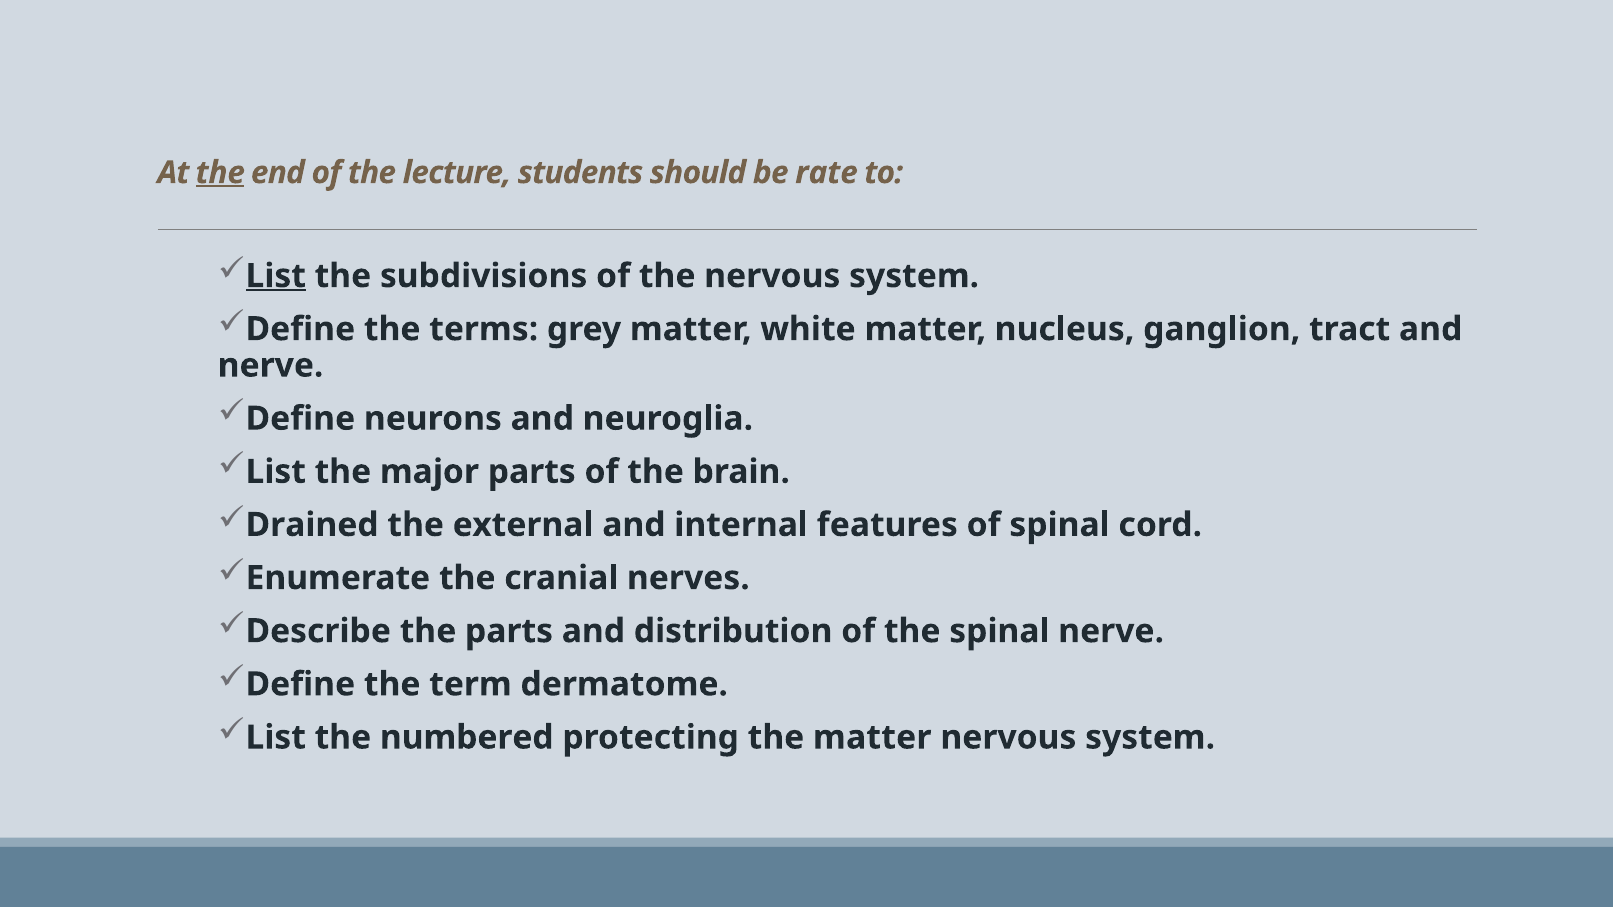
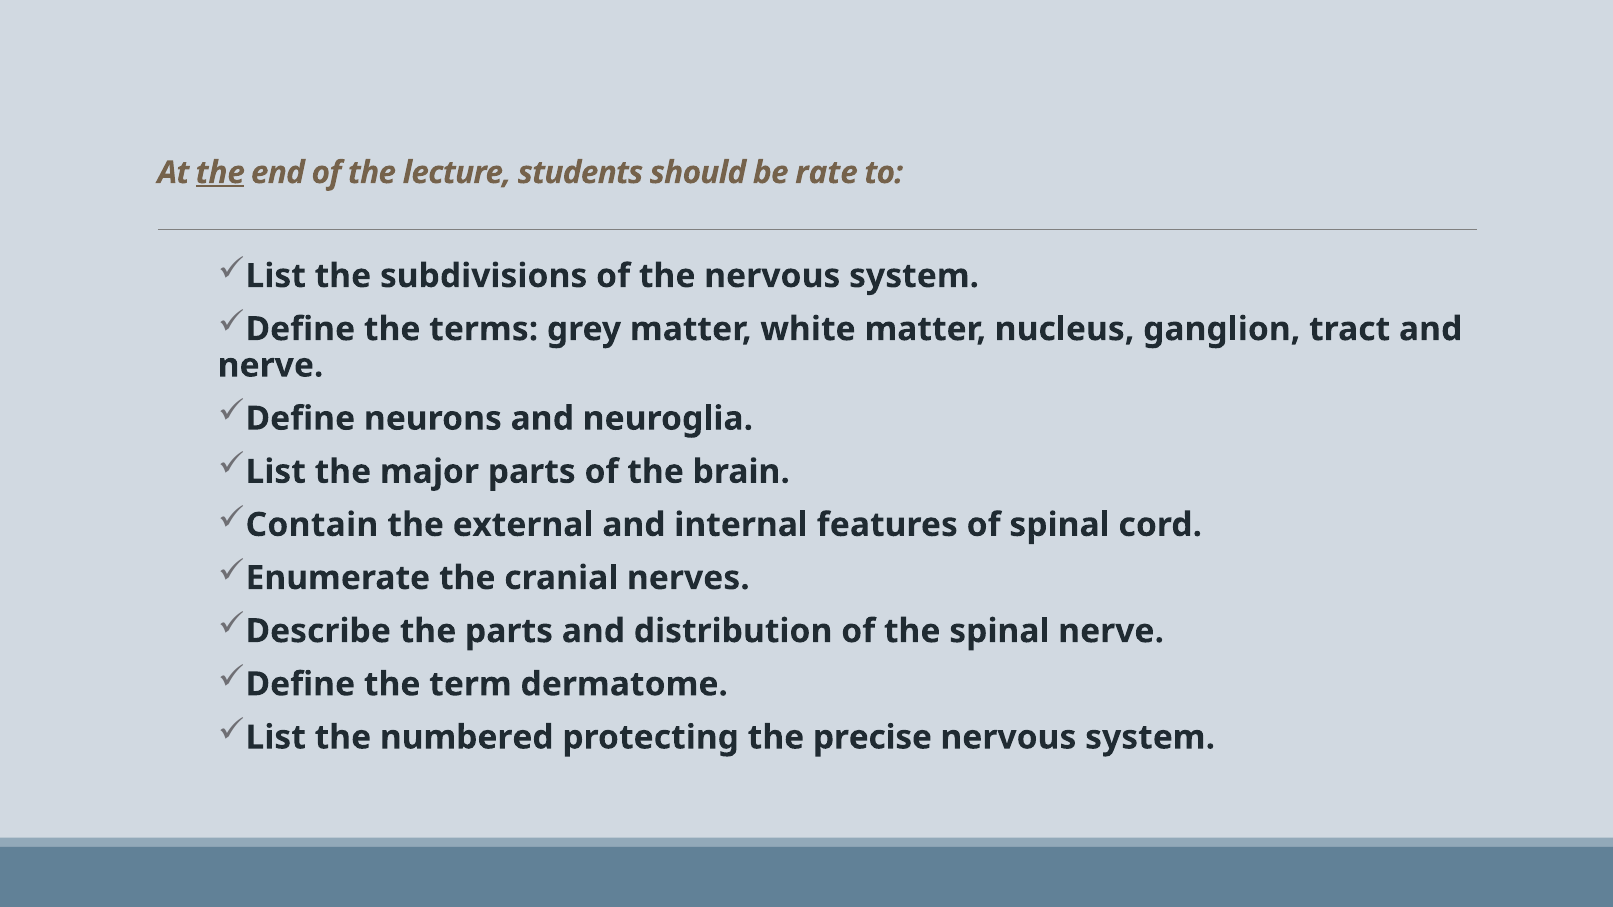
List underline: present -> none (276, 276)
Drained: Drained -> Contain (312, 525)
the matter: matter -> precise (872, 738)
